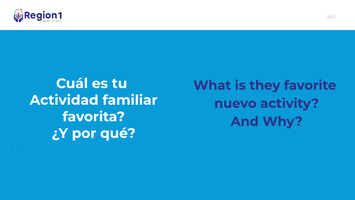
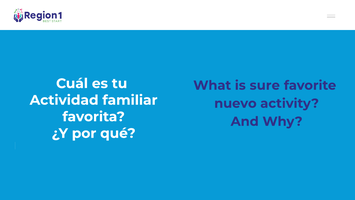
they: they -> sure (265, 85)
